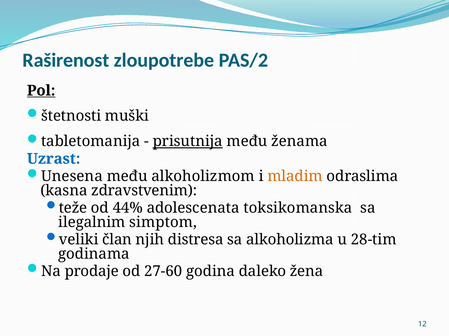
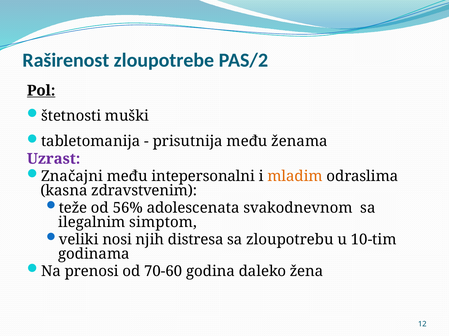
prisutnija underline: present -> none (188, 142)
Uzrast colour: blue -> purple (54, 159)
Unesena: Unesena -> Značajni (72, 177)
alkoholizmom: alkoholizmom -> intepersonalni (203, 177)
44%: 44% -> 56% (128, 208)
toksikomanska: toksikomanska -> svakodnevnom (298, 208)
član: član -> nosi (117, 240)
alkoholizma: alkoholizma -> zloupotrebu (290, 240)
28-tim: 28-tim -> 10-tim (374, 240)
prodaje: prodaje -> prenosi (92, 272)
27-60: 27-60 -> 70-60 (163, 272)
